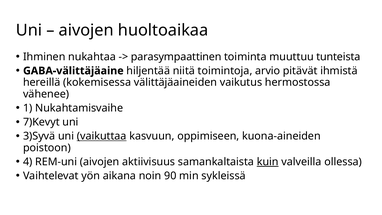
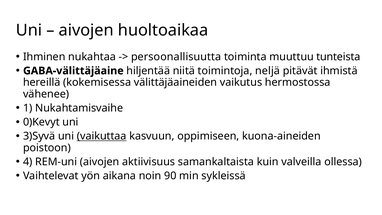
parasympaattinen: parasympaattinen -> persoonallisuutta (176, 57)
arvio: arvio -> neljä (268, 71)
7)Kevyt: 7)Kevyt -> 0)Kevyt (41, 122)
kuin underline: present -> none (268, 162)
